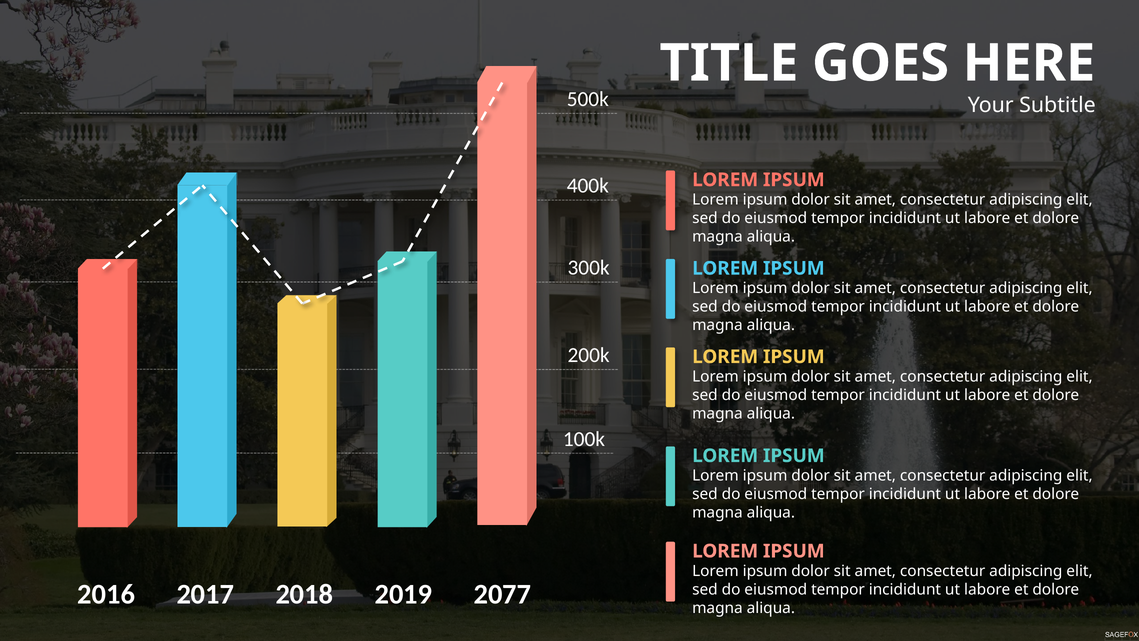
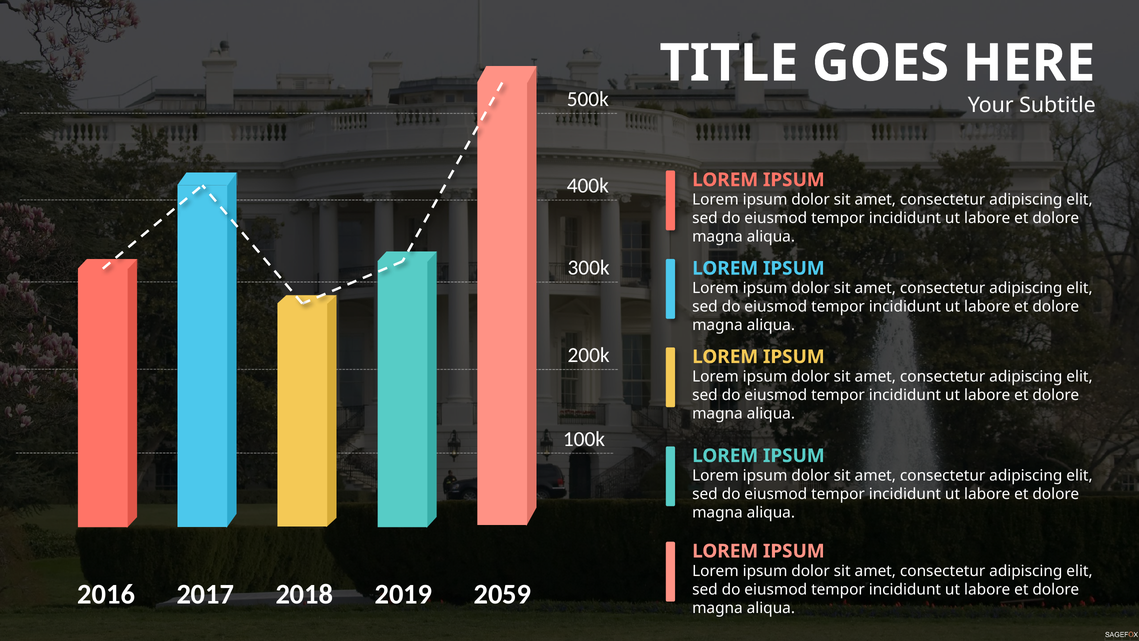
2077: 2077 -> 2059 (502, 594)
